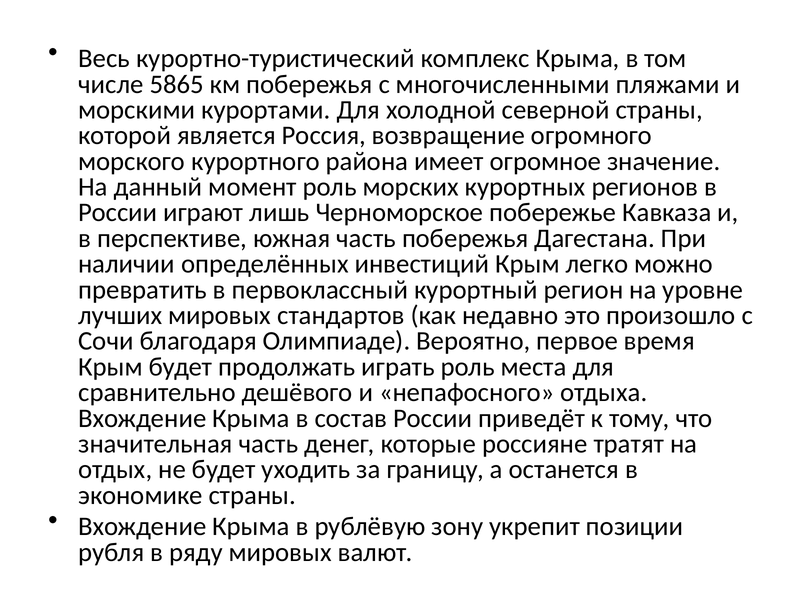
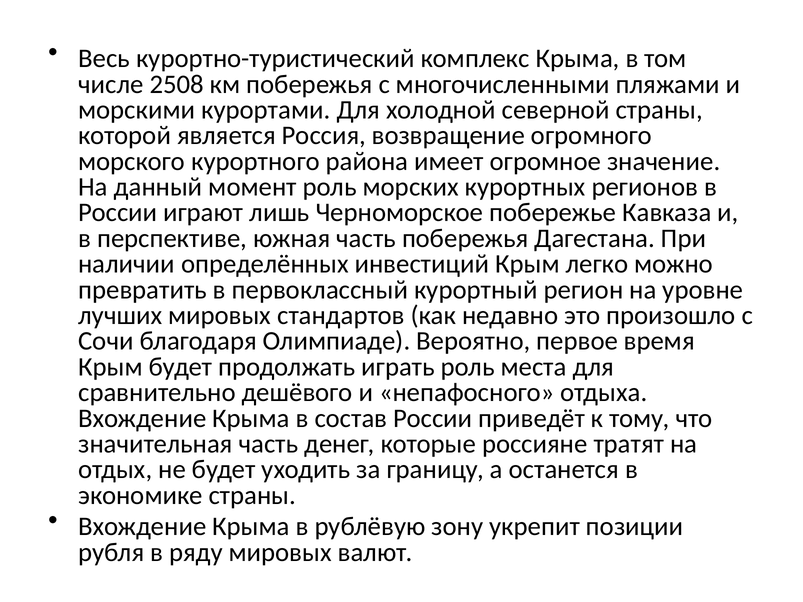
5865: 5865 -> 2508 (177, 84)
